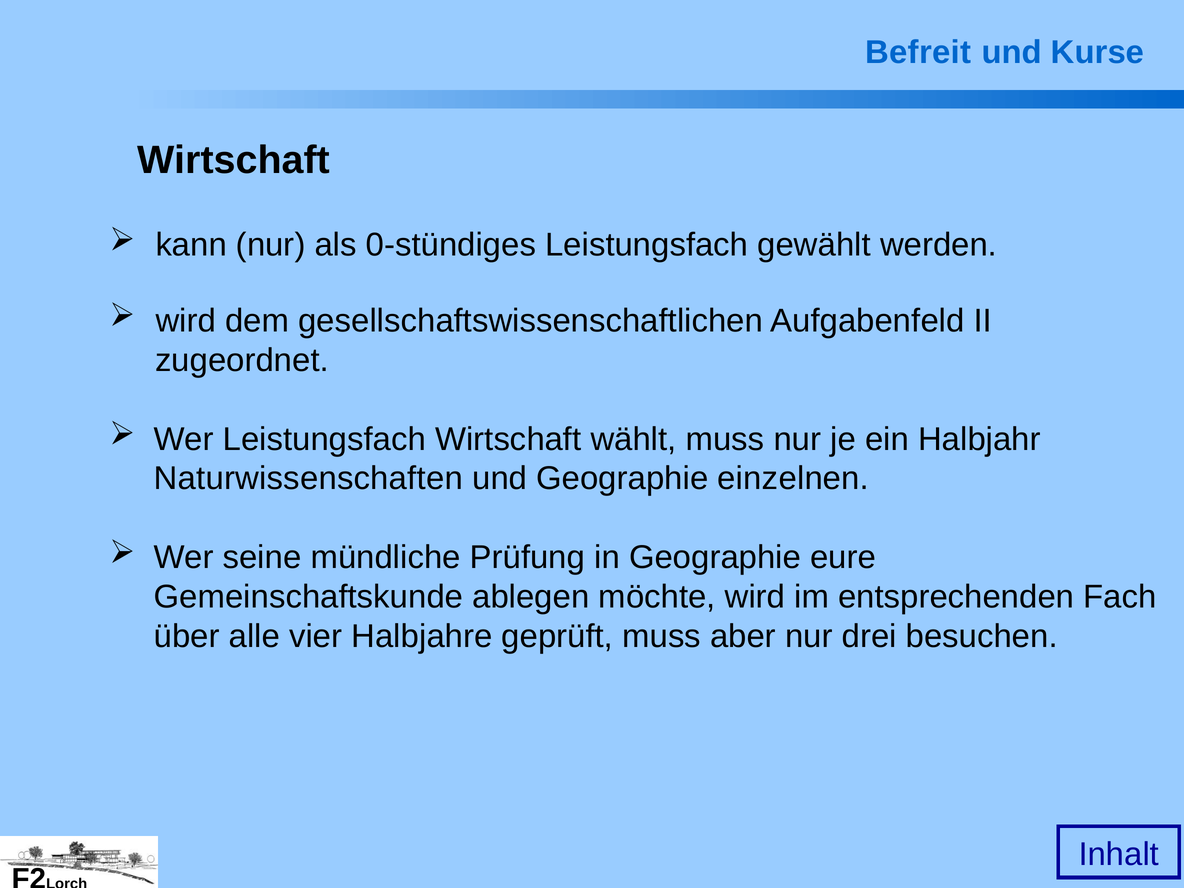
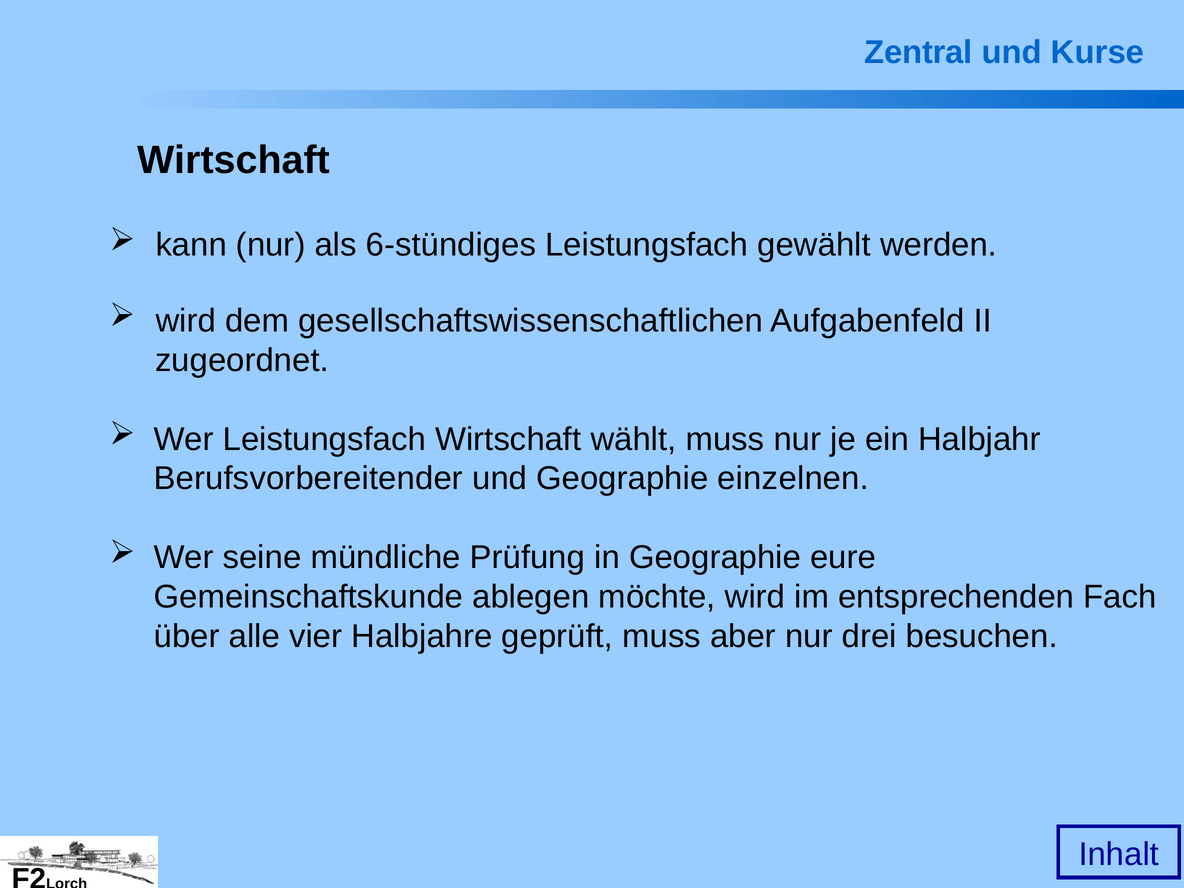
Befreit: Befreit -> Zentral (918, 52)
0-stündiges: 0-stündiges -> 6-stündiges (451, 245)
Naturwissenschaften: Naturwissenschaften -> Berufsvorbereitender (308, 479)
